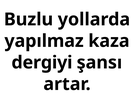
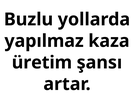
dergiyi: dergiyi -> üretim (42, 62)
